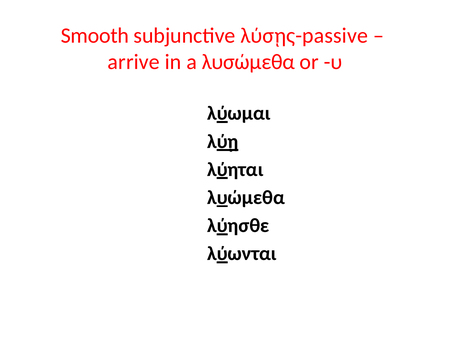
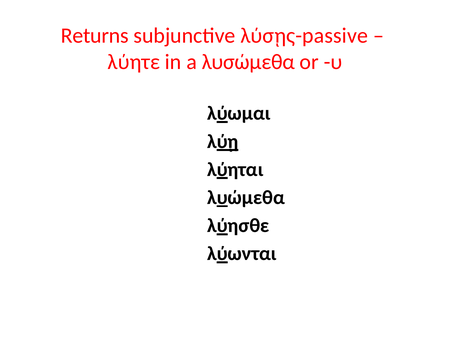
Smooth: Smooth -> Returns (95, 36)
arrive: arrive -> λύητε (134, 62)
